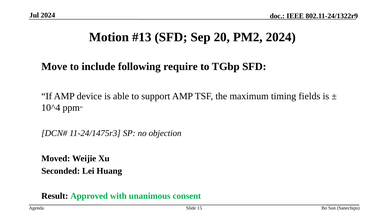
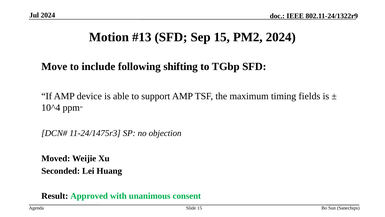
Sep 20: 20 -> 15 (222, 37)
require: require -> shifting (181, 66)
